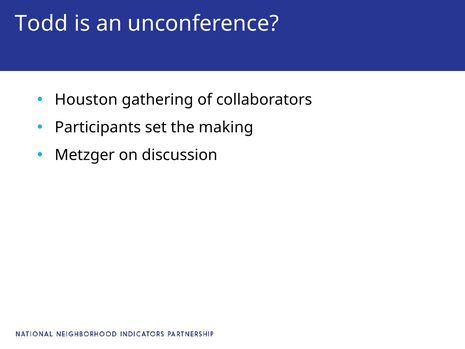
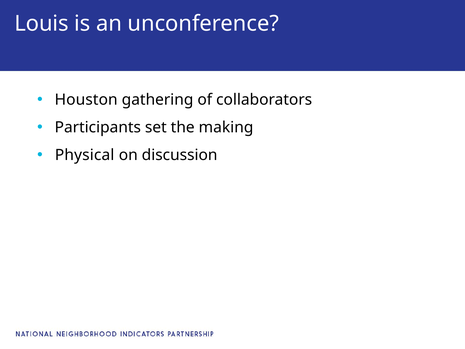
Todd: Todd -> Louis (42, 24)
Metzger: Metzger -> Physical (85, 155)
